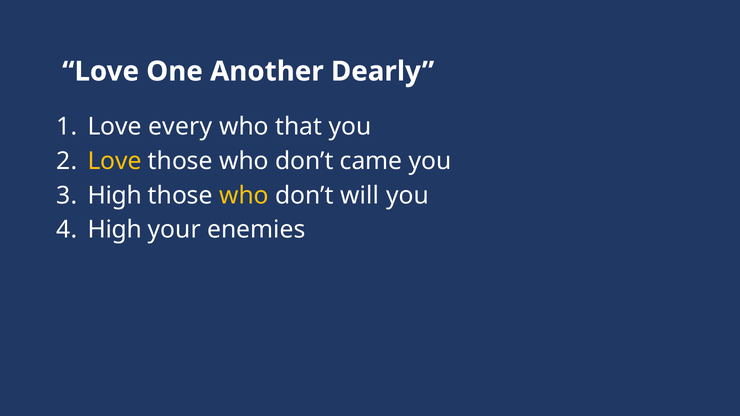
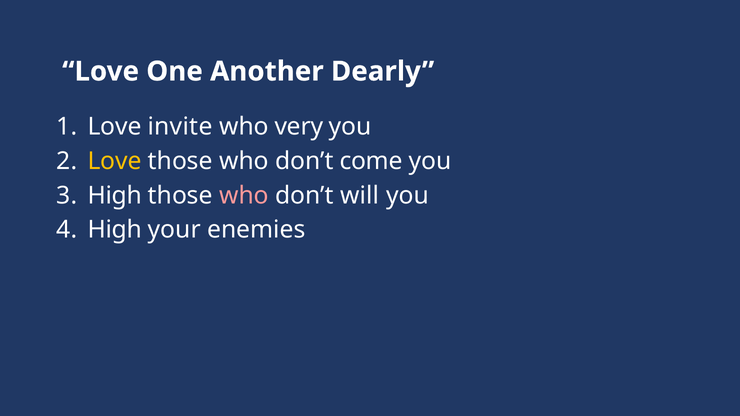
every: every -> invite (180, 127)
that: that -> very (299, 127)
came: came -> come (371, 161)
who colour: yellow -> pink (244, 196)
